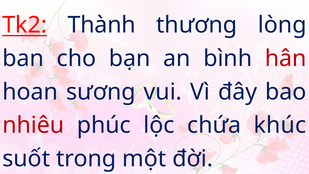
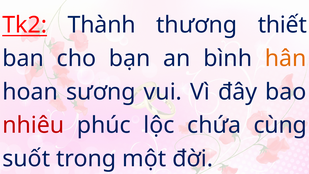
lòng: lòng -> thiết (282, 25)
hân colour: red -> orange (286, 58)
khúc: khúc -> cùng (280, 125)
